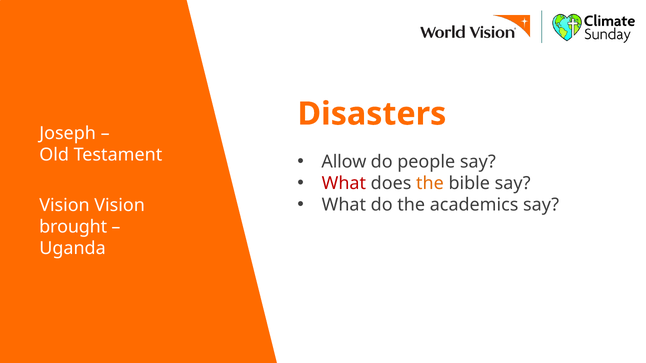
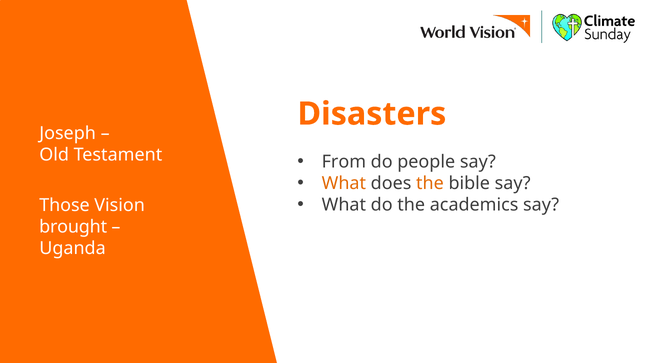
Allow: Allow -> From (344, 162)
What colour: red -> orange (344, 184)
Vision: Vision -> Those (64, 205)
